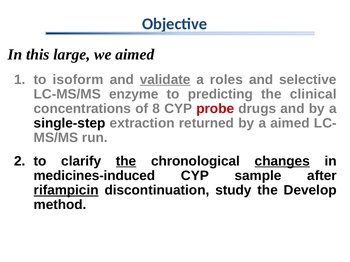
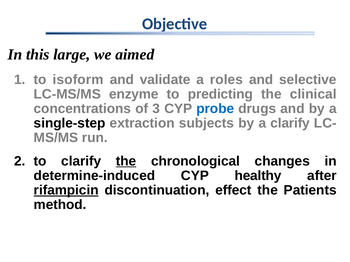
validate underline: present -> none (165, 80)
8: 8 -> 3 (156, 109)
probe colour: red -> blue (215, 109)
returned: returned -> subjects (206, 123)
a aimed: aimed -> clarify (290, 123)
changes underline: present -> none (282, 161)
medicines-induced: medicines-induced -> determine-induced (94, 176)
sample: sample -> healthy (258, 176)
study: study -> effect (233, 191)
Develop: Develop -> Patients (310, 191)
